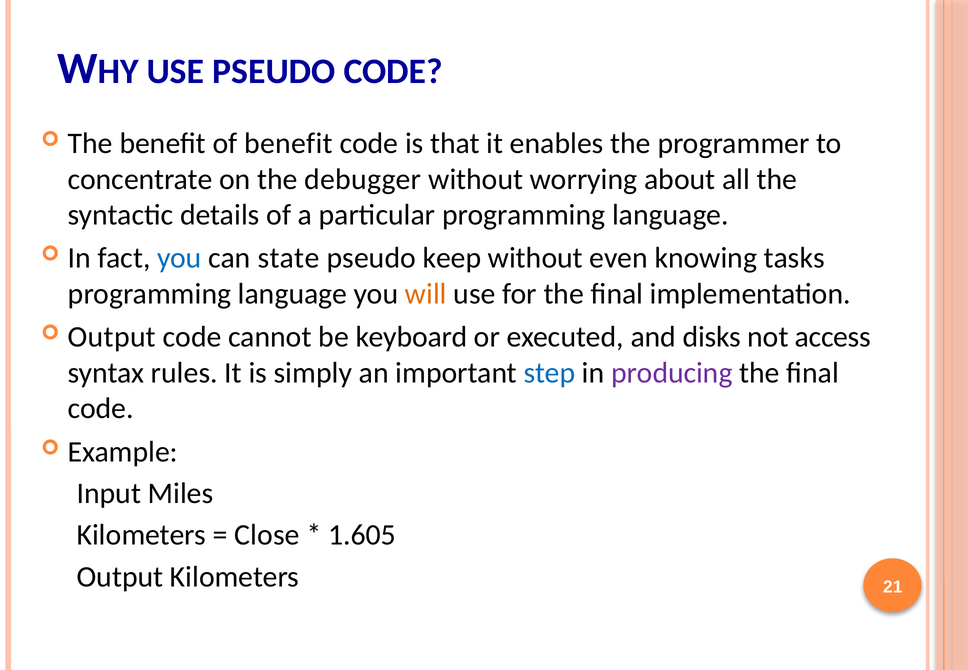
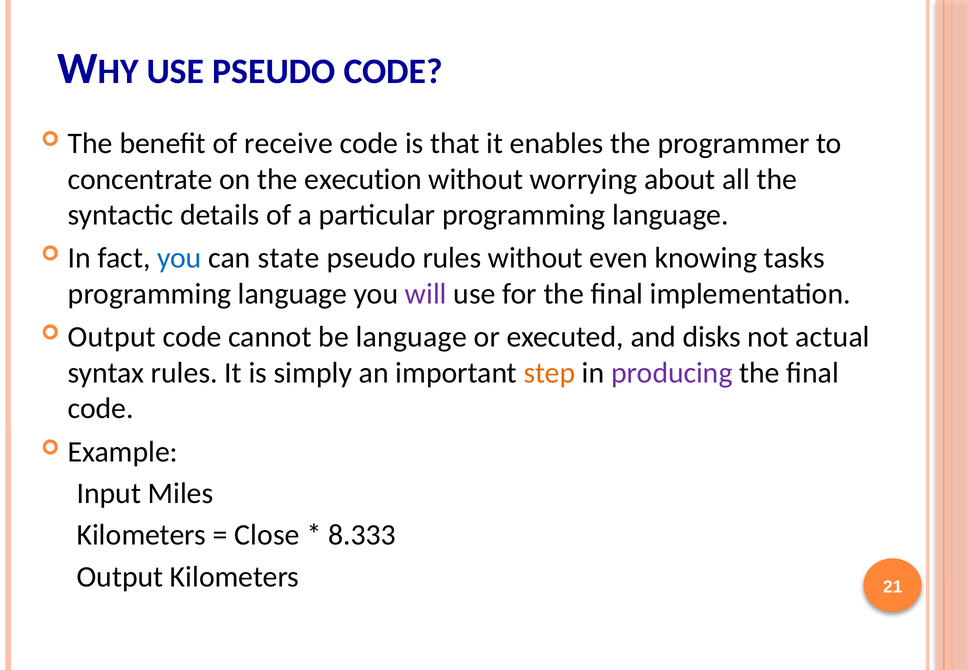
of benefit: benefit -> receive (288, 144)
debugger: debugger -> execution (363, 179)
pseudo keep: keep -> rules (452, 258)
will colour: orange -> purple (426, 294)
be keyboard: keyboard -> language (411, 337)
access: access -> actual (833, 337)
step colour: blue -> orange (549, 373)
1.605: 1.605 -> 8.333 (362, 535)
